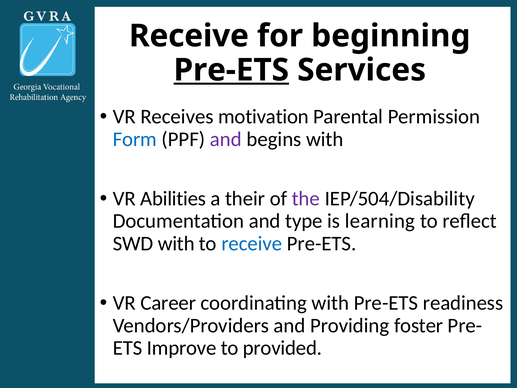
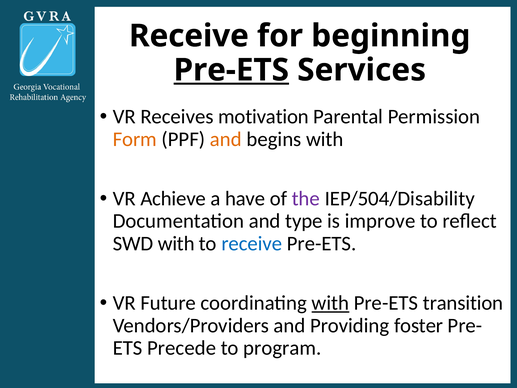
Form colour: blue -> orange (135, 139)
and colour: purple -> orange (226, 139)
Abilities: Abilities -> Achieve (173, 198)
their: their -> have (245, 198)
learning: learning -> improve (380, 221)
Career: Career -> Future (168, 303)
with underline: none -> present (330, 303)
readiness: readiness -> transition (463, 303)
Improve: Improve -> Precede (182, 348)
provided: provided -> program (282, 348)
